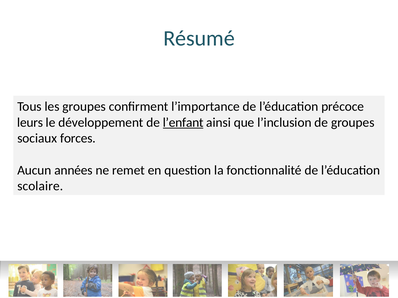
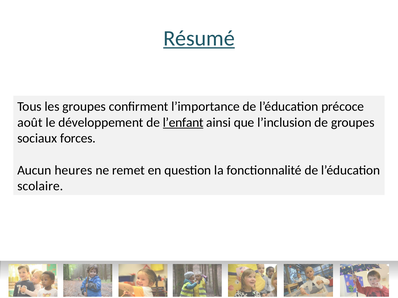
Résumé underline: none -> present (199, 38)
leurs: leurs -> août (30, 123)
années: années -> heures (73, 170)
